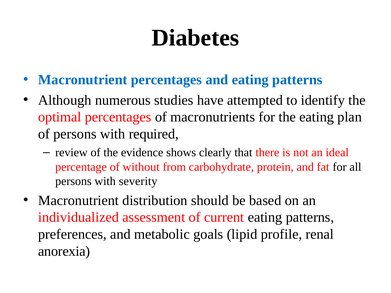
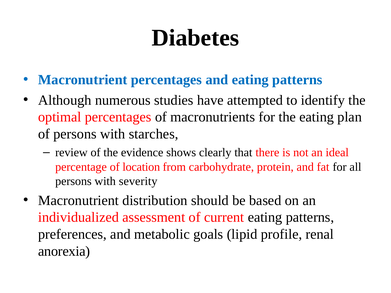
required: required -> starches (154, 134)
without: without -> location (141, 167)
